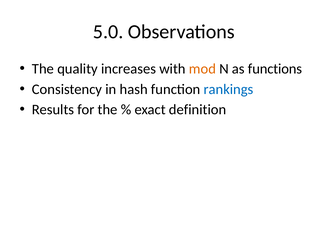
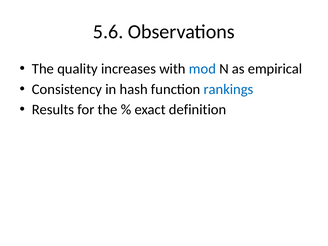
5.0: 5.0 -> 5.6 (108, 32)
mod colour: orange -> blue (202, 69)
functions: functions -> empirical (275, 69)
